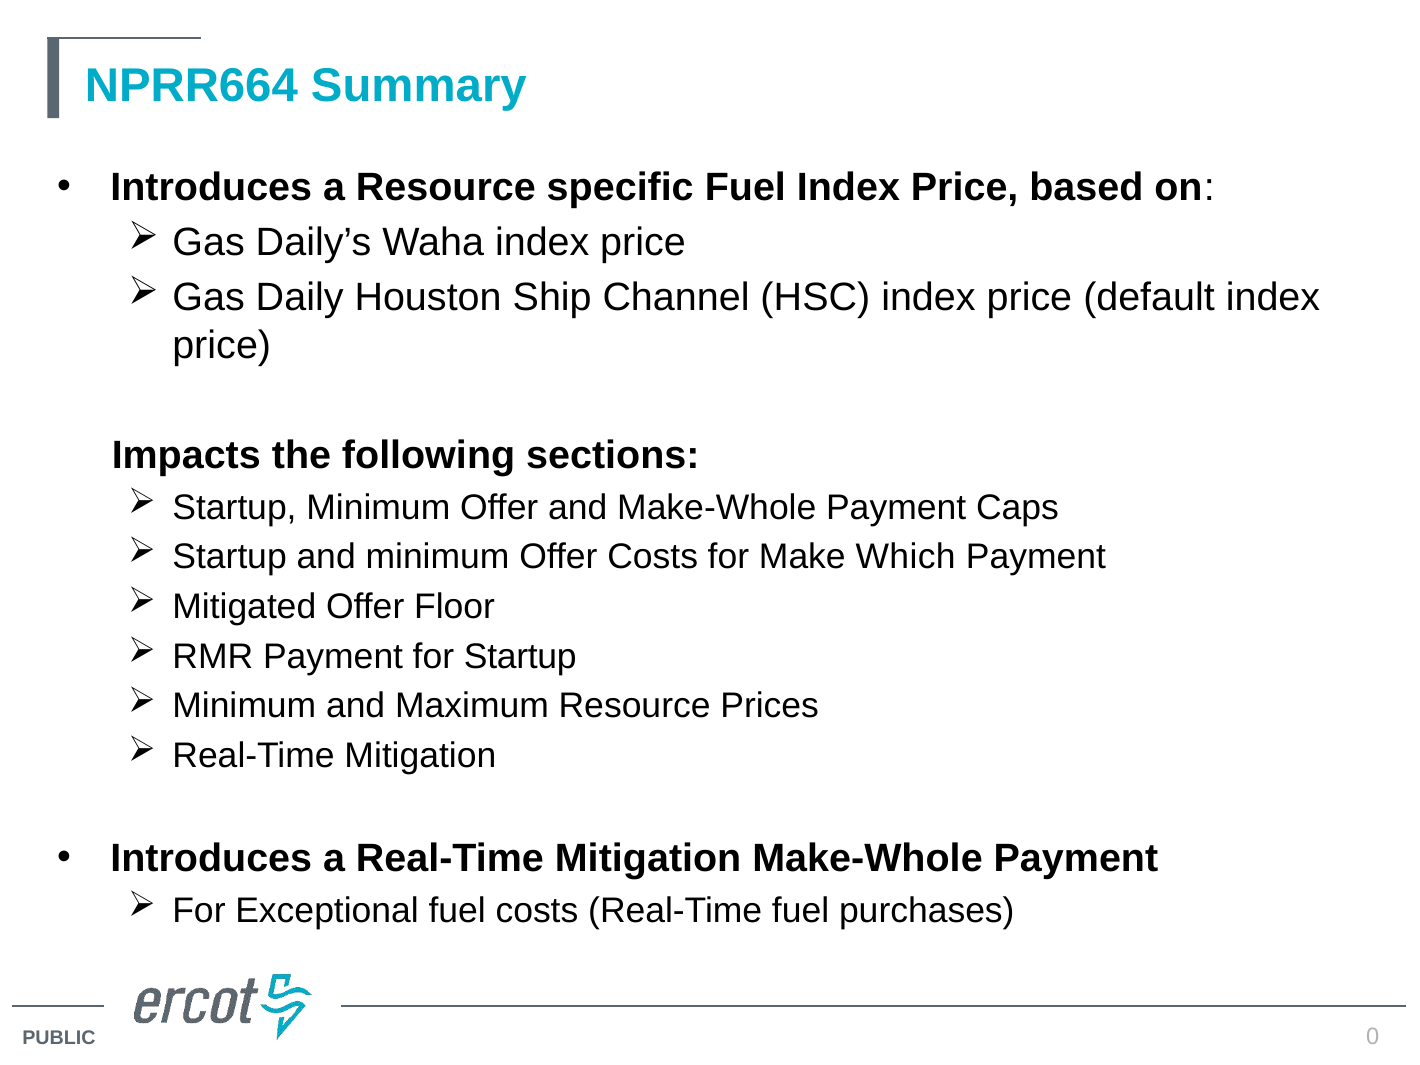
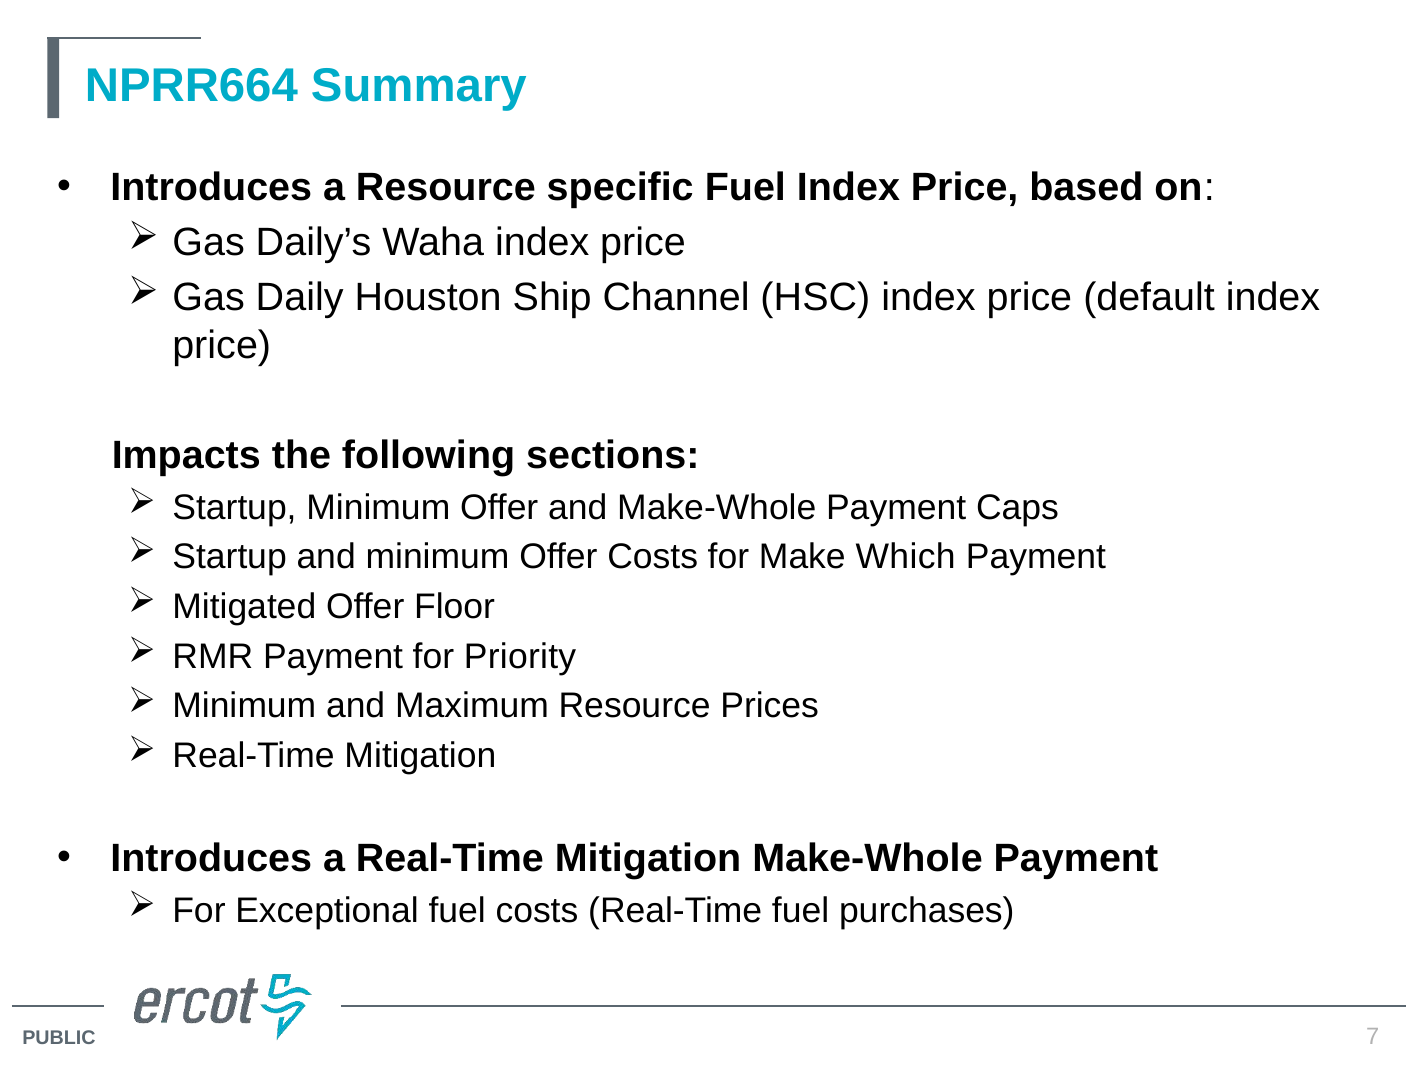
for Startup: Startup -> Priority (520, 656)
0: 0 -> 7 (1373, 1037)
